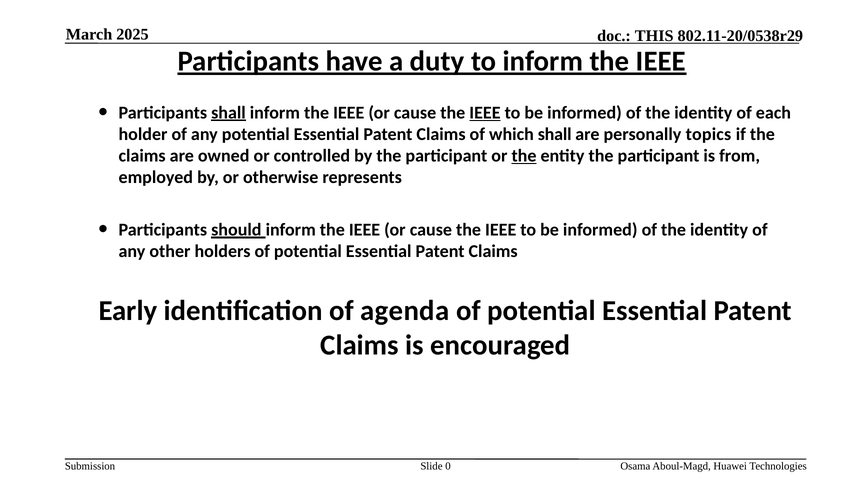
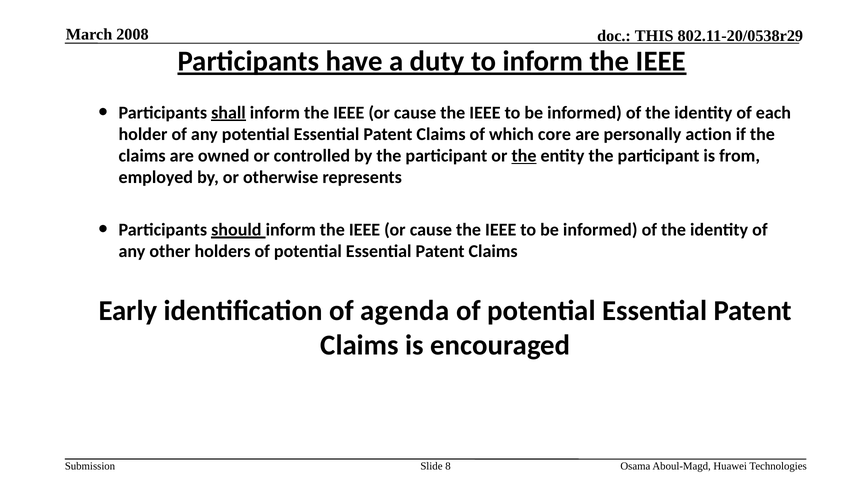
2025: 2025 -> 2008 (132, 34)
IEEE underline: present -> none (485, 113)
which shall: shall -> core (554, 134)
topics: topics -> action (709, 134)
0: 0 -> 8 (448, 466)
